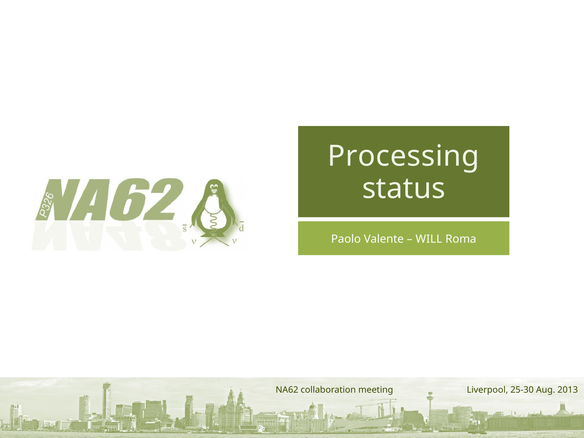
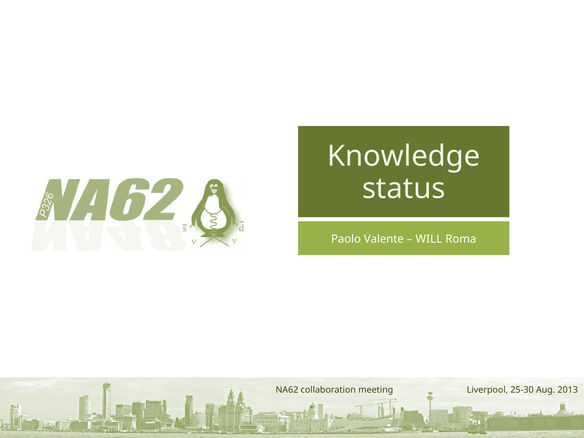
Processing: Processing -> Knowledge (404, 156)
